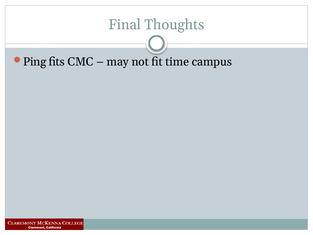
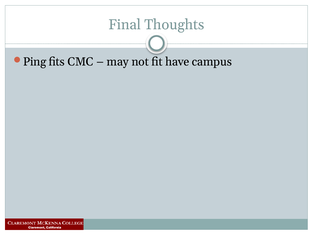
time: time -> have (177, 62)
